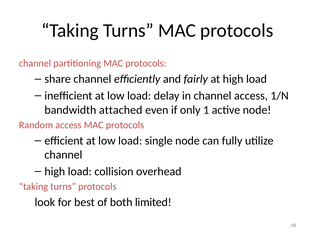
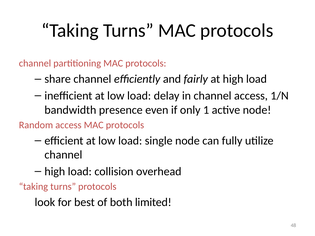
attached: attached -> presence (121, 110)
